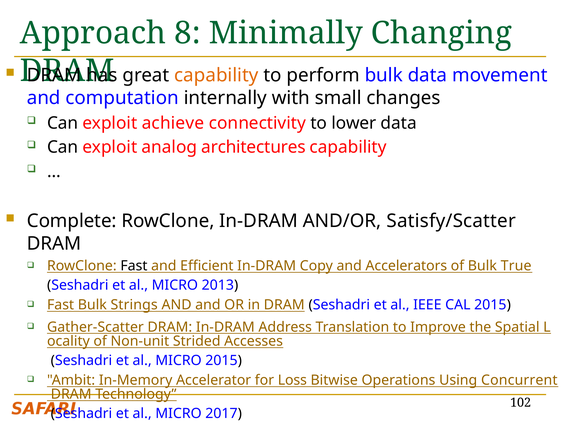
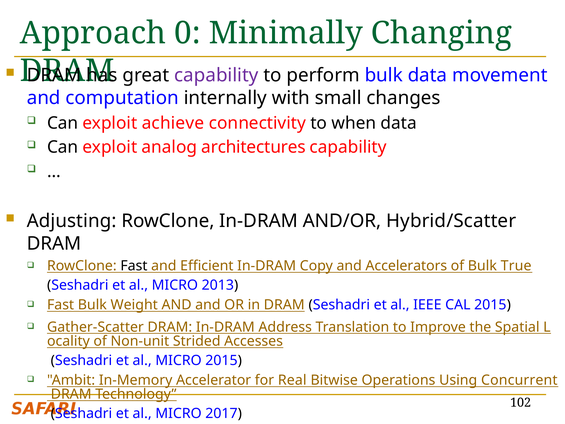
8: 8 -> 0 (187, 33)
capability colour: orange -> purple (216, 75)
lower: lower -> when (354, 123)
Complete: Complete -> Adjusting (72, 221)
Satisfy/Scatter: Satisfy/Scatter -> Hybrid/Scatter (451, 221)
Strings: Strings -> Weight (134, 305)
Loss: Loss -> Real (292, 380)
